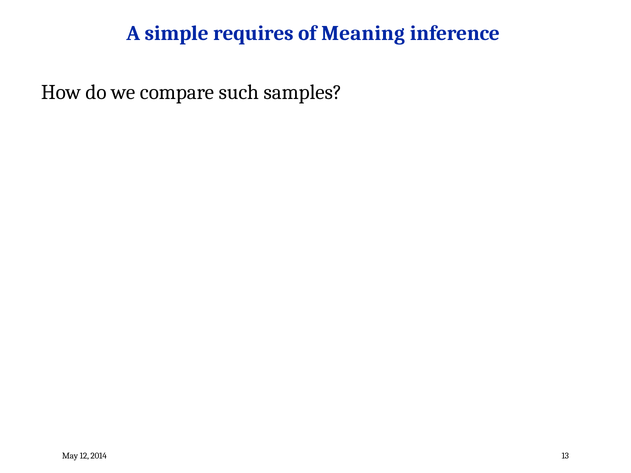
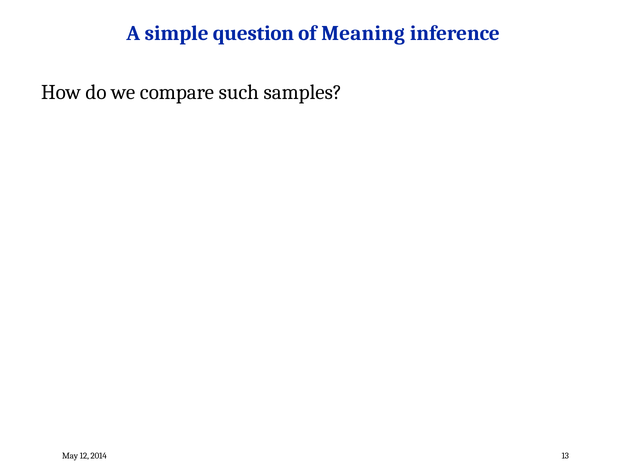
requires: requires -> question (253, 33)
